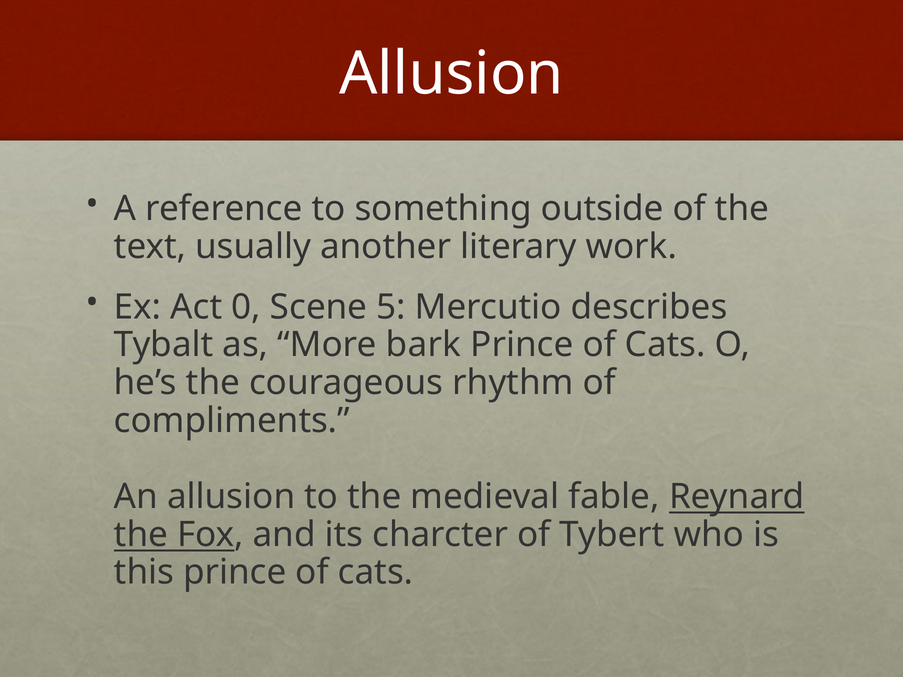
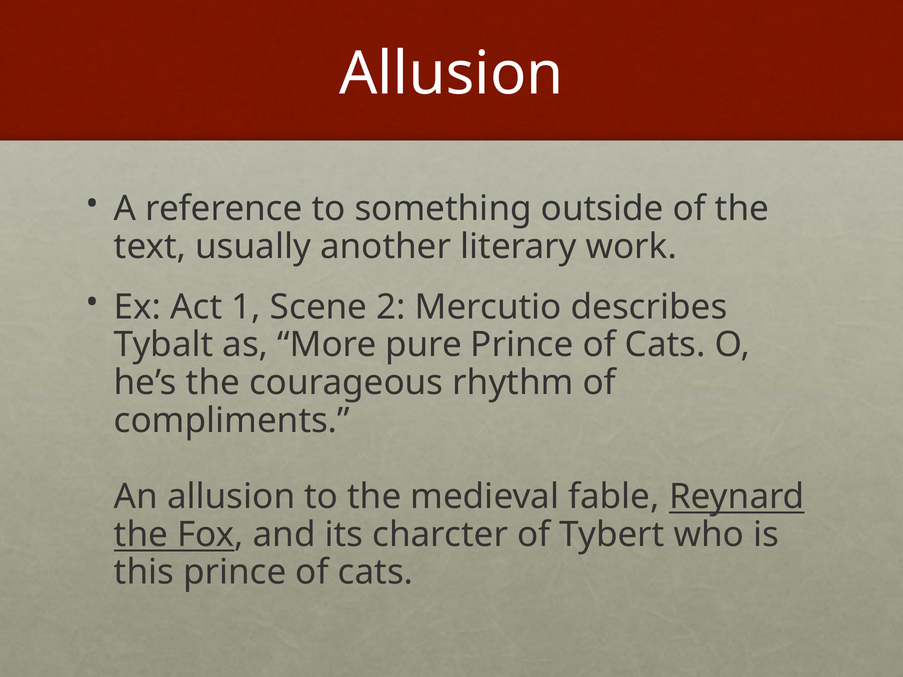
0: 0 -> 1 (246, 307)
5: 5 -> 2 (391, 307)
bark: bark -> pure (424, 345)
